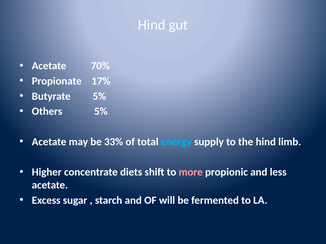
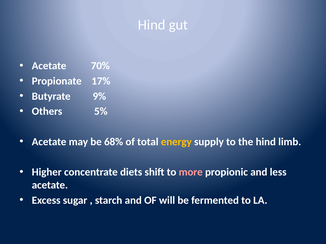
Butyrate 5%: 5% -> 9% (99, 96)
33%: 33% -> 68% (114, 142)
energy colour: light blue -> yellow (176, 142)
